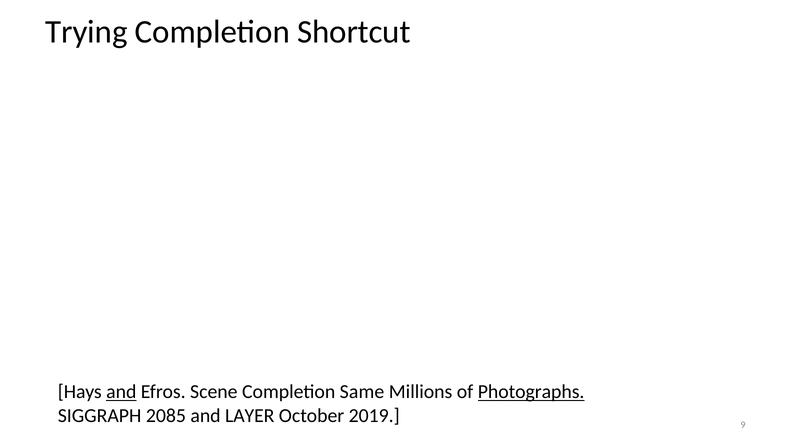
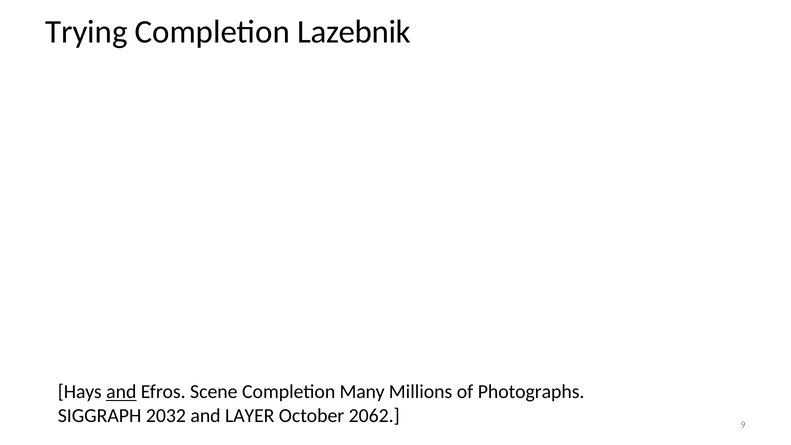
Shortcut: Shortcut -> Lazebnik (354, 32)
Same: Same -> Many (362, 392)
Photographs underline: present -> none (531, 392)
2085: 2085 -> 2032 (166, 416)
2019: 2019 -> 2062 (374, 416)
